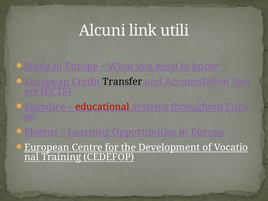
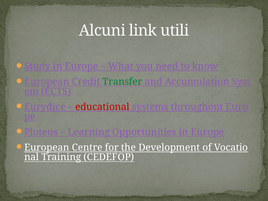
Transfer colour: black -> green (122, 82)
